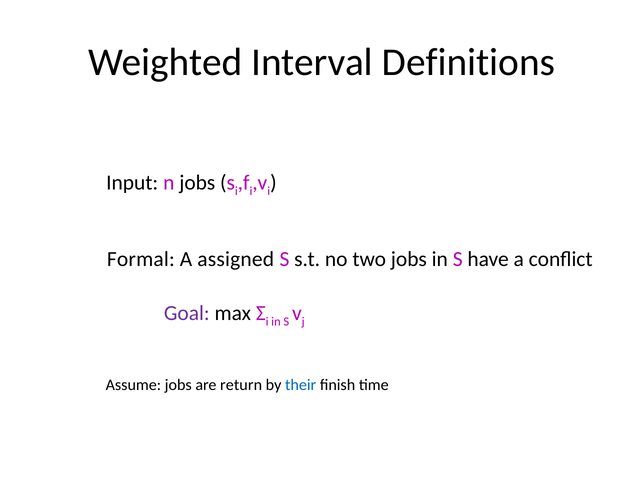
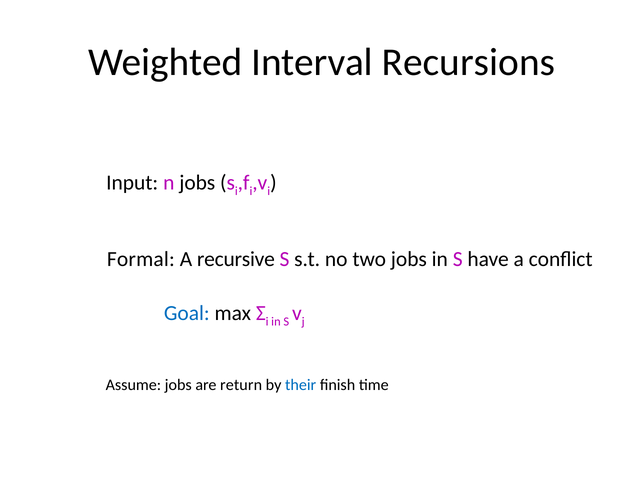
Definitions: Definitions -> Recursions (469, 62)
assigned: assigned -> recursive (236, 259)
Goal colour: purple -> blue (187, 313)
